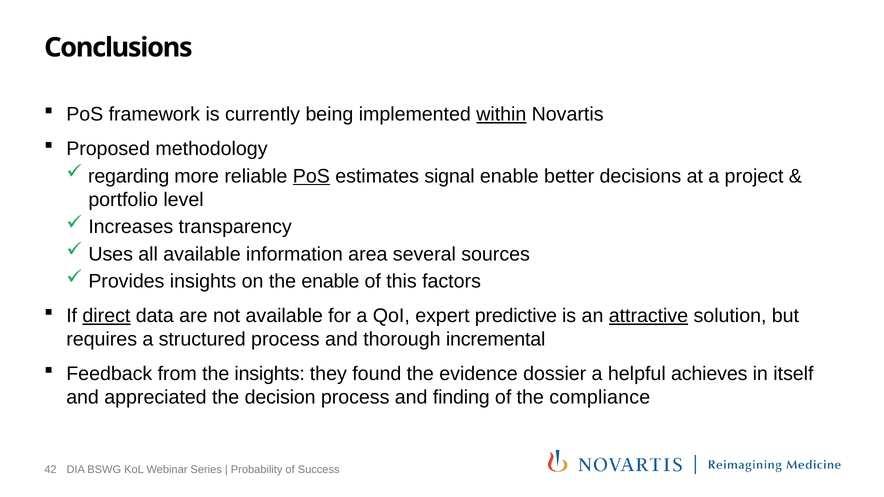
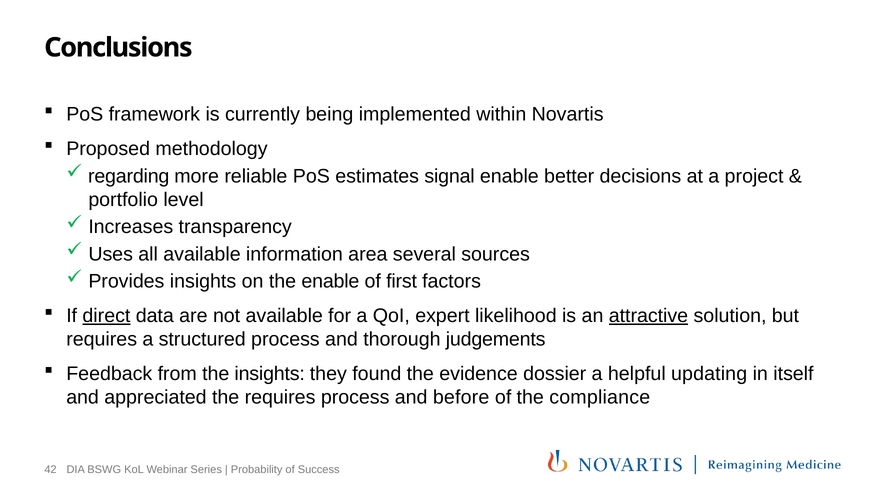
within underline: present -> none (501, 114)
PoS underline: present -> none (311, 176)
this: this -> first (402, 281)
predictive: predictive -> likelihood (516, 316)
incremental: incremental -> judgements (496, 340)
achieves: achieves -> updating (709, 374)
the decision: decision -> requires (280, 398)
finding: finding -> before (461, 398)
